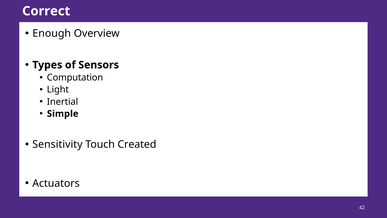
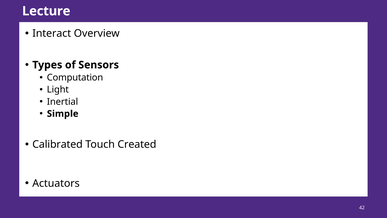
Correct: Correct -> Lecture (46, 11)
Enough: Enough -> Interact (52, 33)
Sensitivity: Sensitivity -> Calibrated (58, 144)
